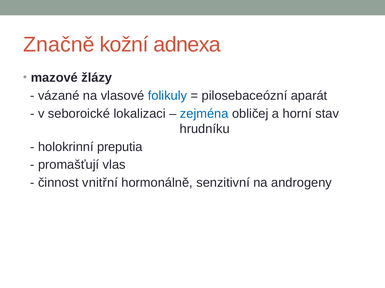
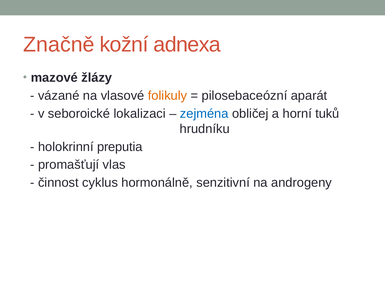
folikuly colour: blue -> orange (167, 96)
stav: stav -> tuků (327, 114)
vnitřní: vnitřní -> cyklus (100, 183)
